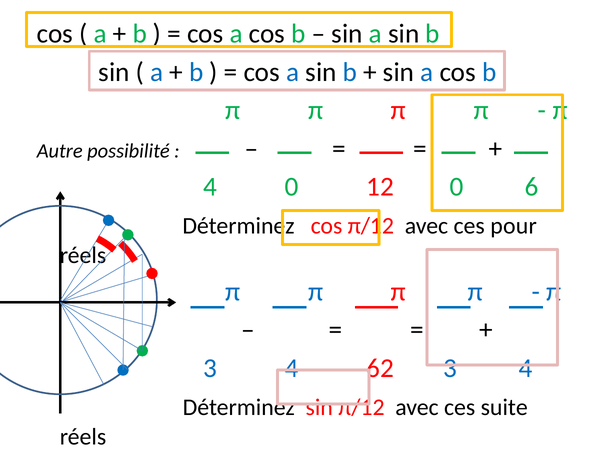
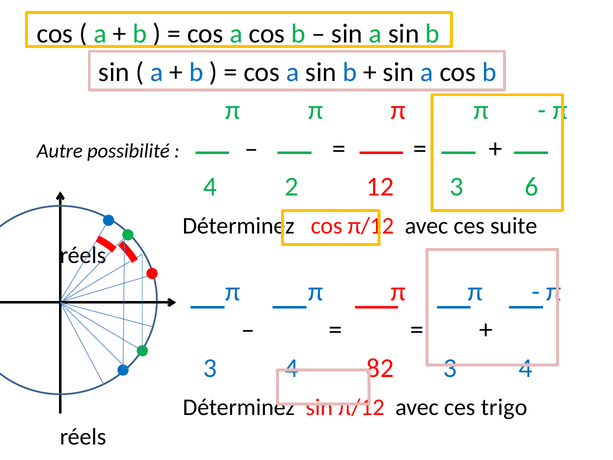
4 0: 0 -> 2 (292, 187)
12 0: 0 -> 3 (456, 187)
pour: pour -> suite (514, 226)
62: 62 -> 82 (380, 368)
suite: suite -> trigo (504, 407)
